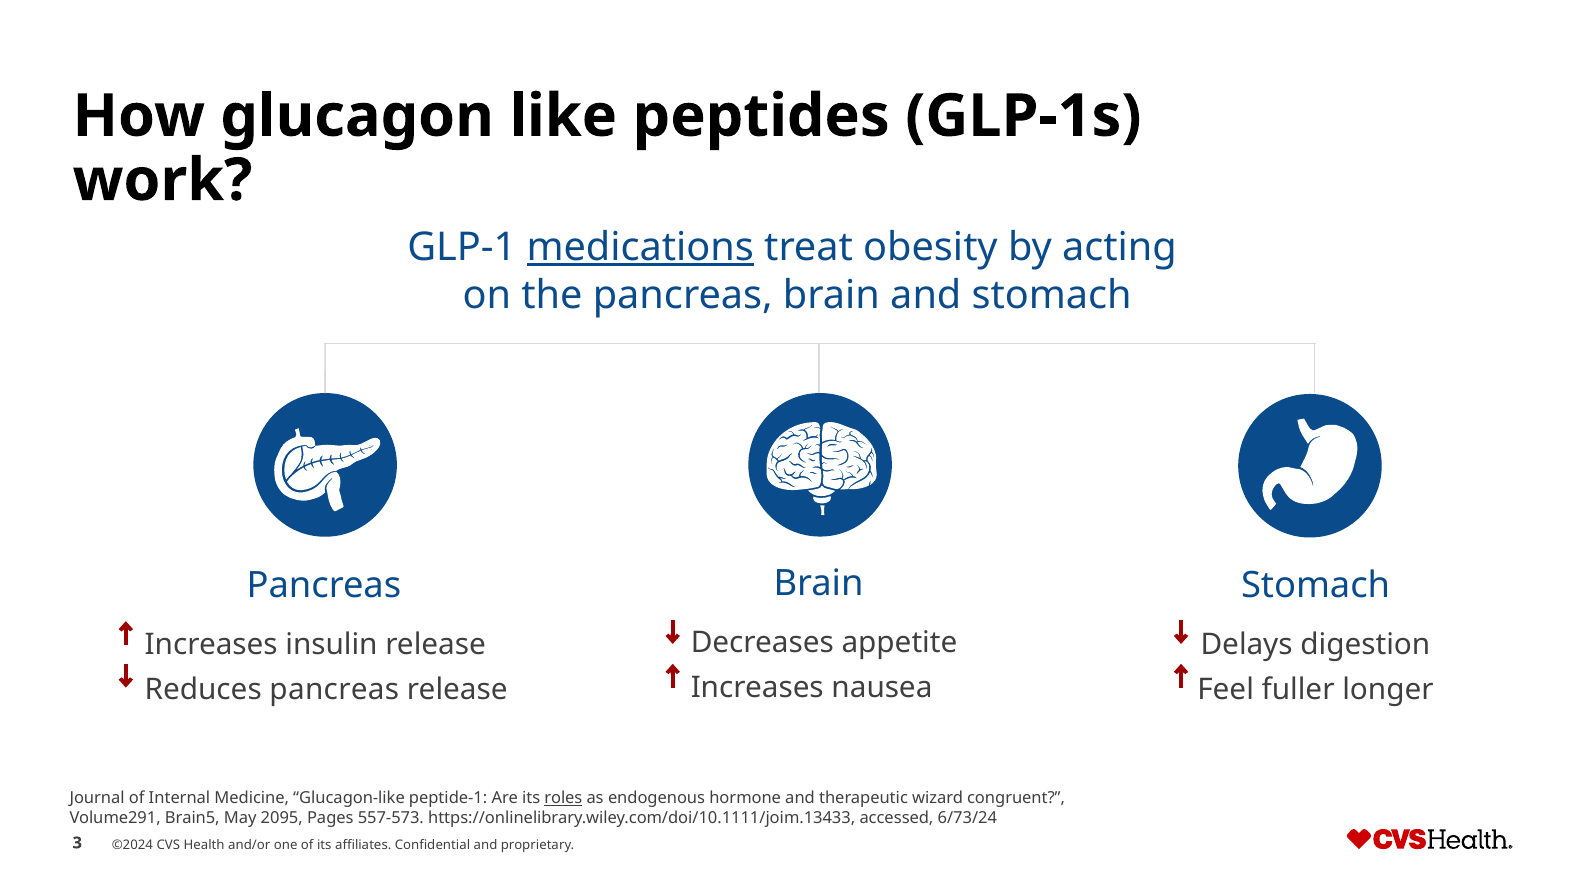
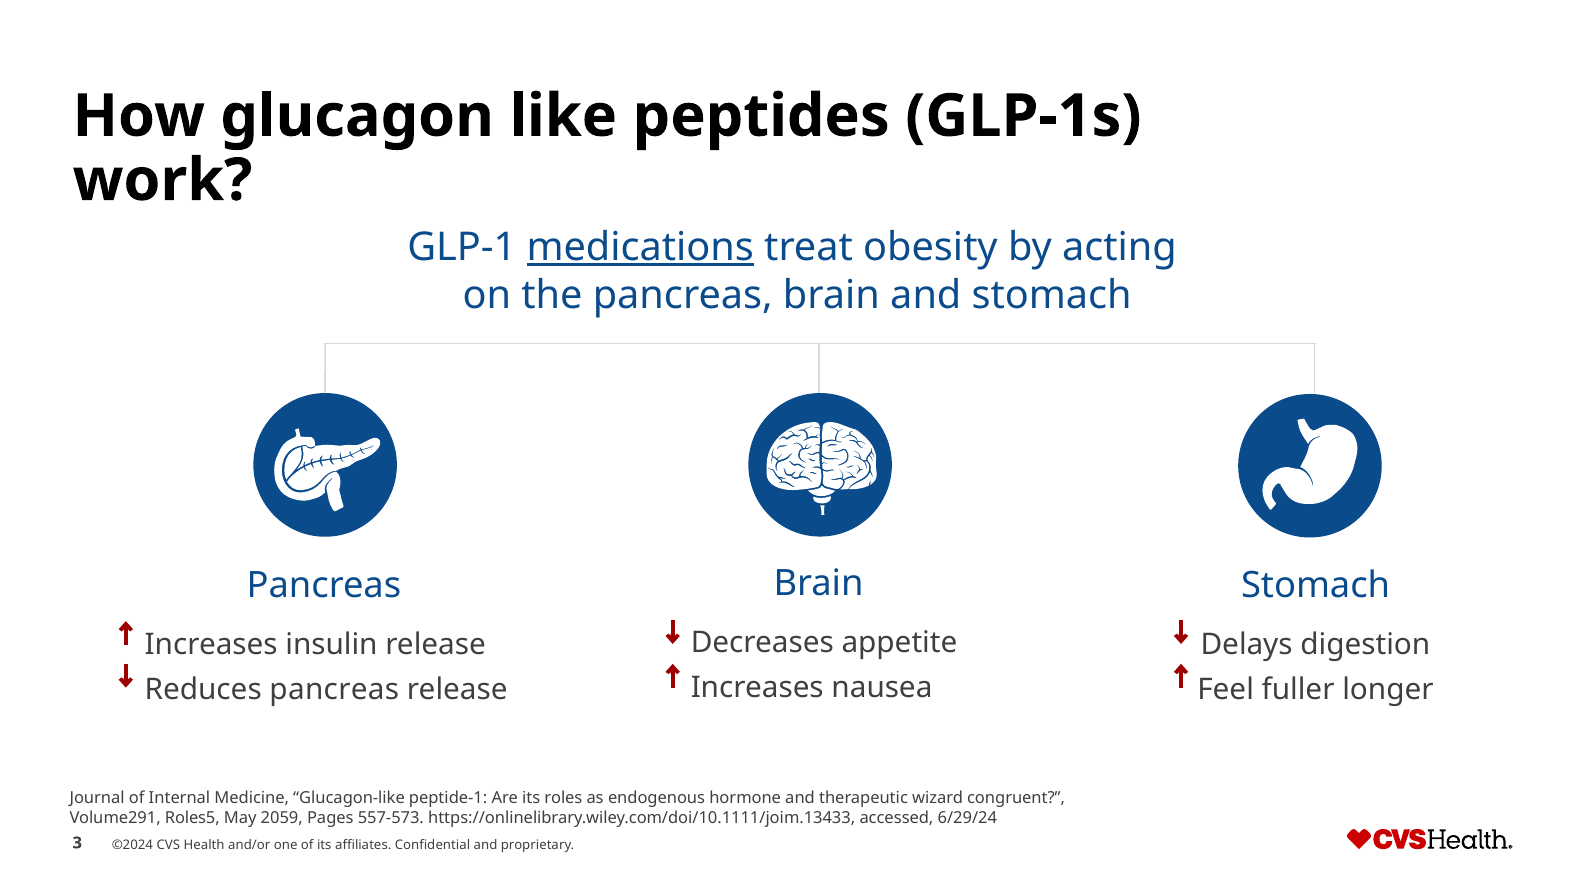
roles underline: present -> none (563, 799)
Brain5: Brain5 -> Roles5 (192, 818)
2095: 2095 -> 2059 (282, 818)
6/73/24: 6/73/24 -> 6/29/24 (967, 818)
